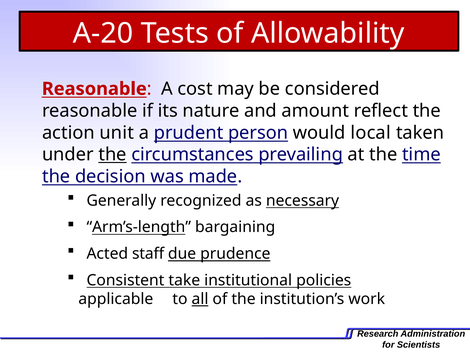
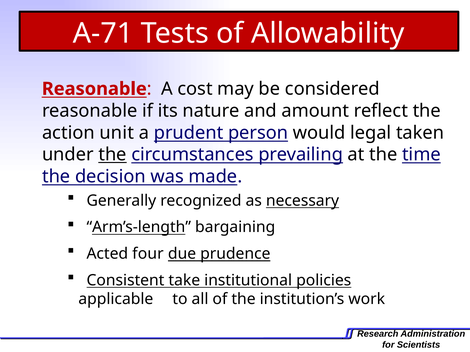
A-20: A-20 -> A-71 (103, 33)
local: local -> legal (371, 133)
staff: staff -> four (148, 254)
all underline: present -> none (200, 299)
